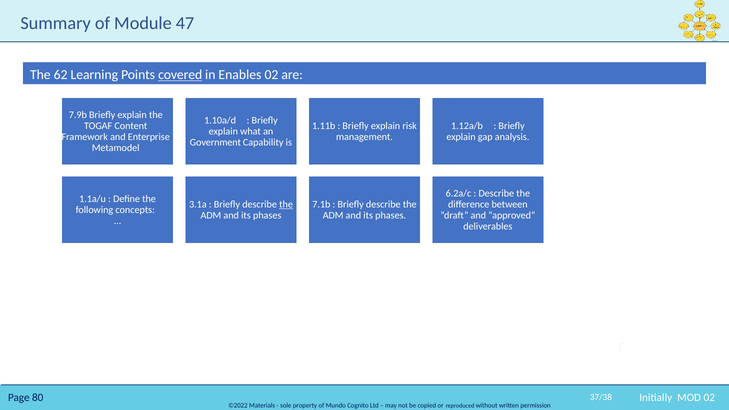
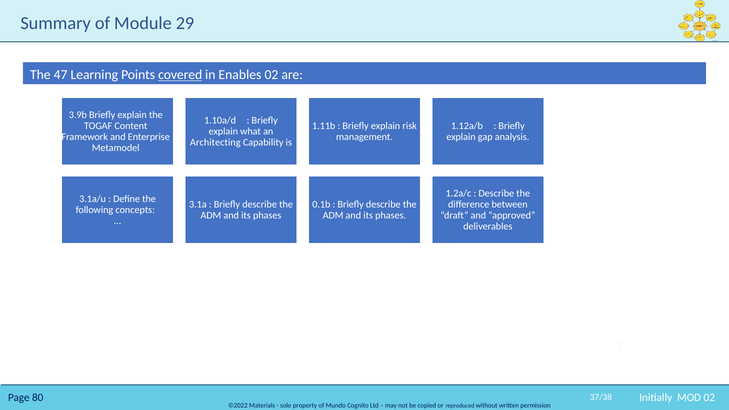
47: 47 -> 29 (185, 23)
62: 62 -> 47 (61, 75)
7.9b: 7.9b -> 3.9b (78, 115)
Government: Government -> Architecting (215, 142)
6.2a/c: 6.2a/c -> 1.2a/c (459, 193)
1.1a/u: 1.1a/u -> 3.1a/u (93, 199)
the underline: present -> none (286, 204)
7.1b: 7.1b -> 0.1b (321, 204)
